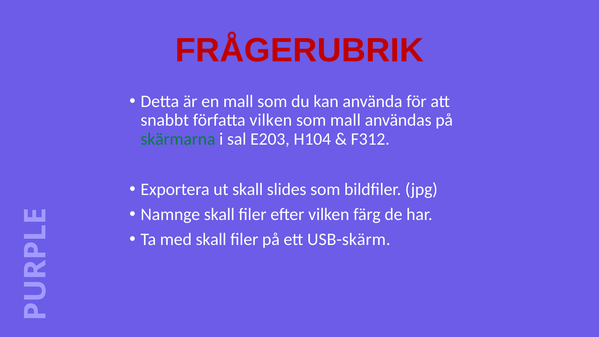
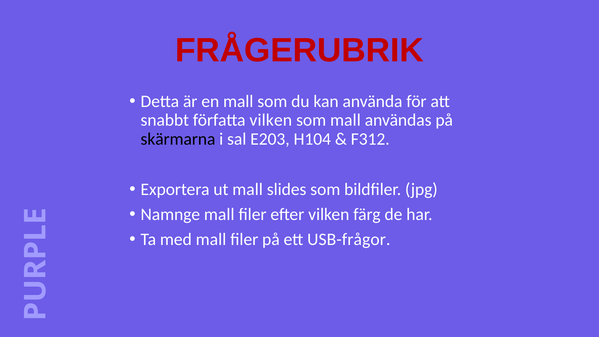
skärmarna colour: green -> black (178, 139)
ut skall: skall -> mall (248, 189)
Namnge skall: skall -> mall (219, 214)
med skall: skall -> mall (211, 239)
USB-skärm: USB-skärm -> USB-frågor (349, 239)
